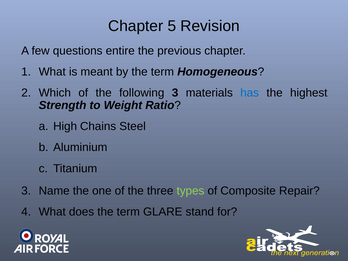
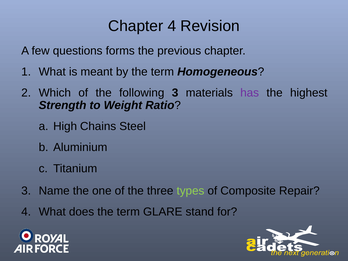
Chapter 5: 5 -> 4 (172, 26)
entire: entire -> forms (120, 51)
has colour: blue -> purple (250, 93)
